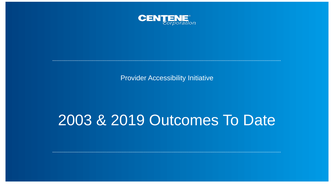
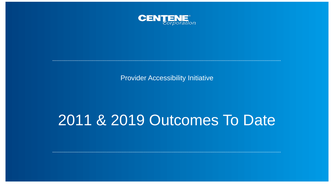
2003: 2003 -> 2011 (75, 120)
